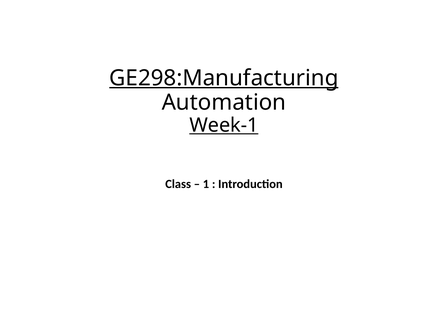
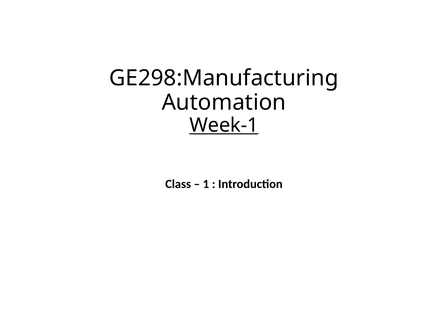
GE298:Manufacturing underline: present -> none (224, 78)
